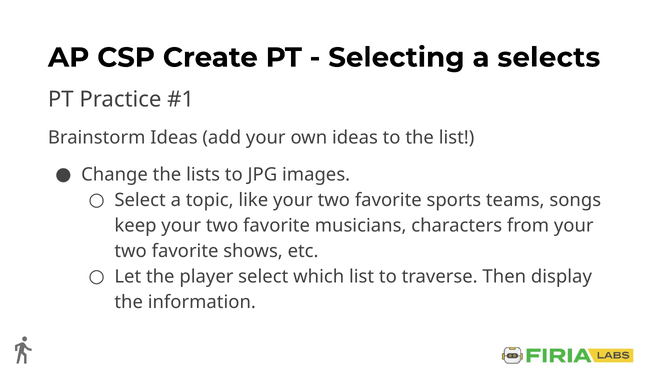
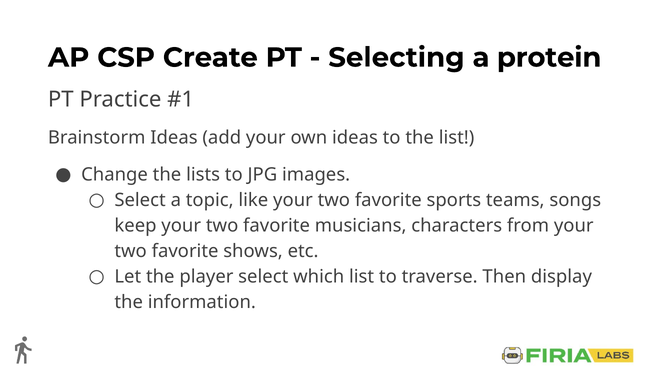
selects: selects -> protein (549, 58)
